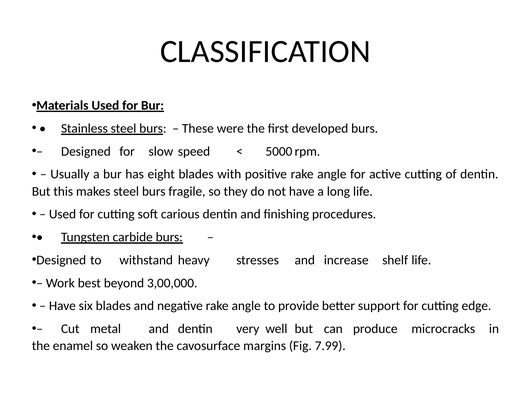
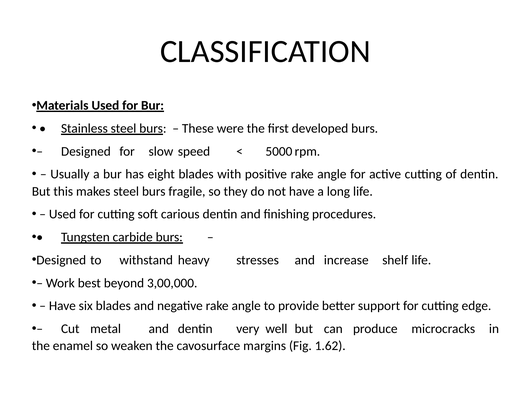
7.99: 7.99 -> 1.62 (330, 346)
